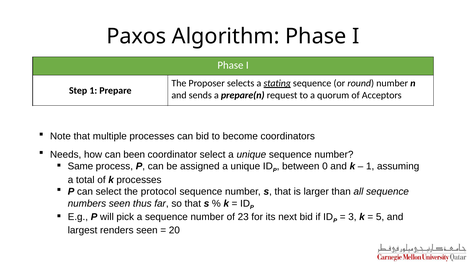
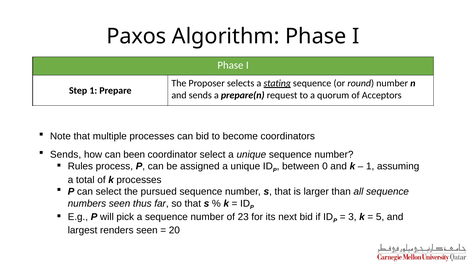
Needs: Needs -> Sends (66, 155)
Same: Same -> Rules (80, 166)
protocol: protocol -> pursued (159, 192)
